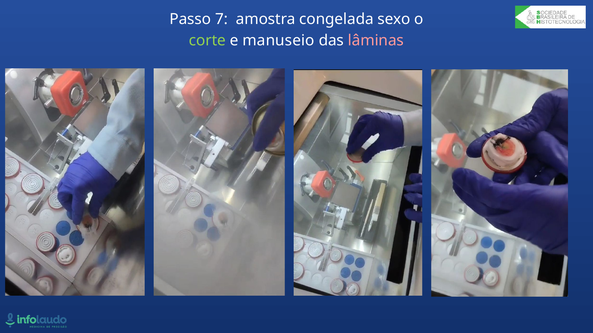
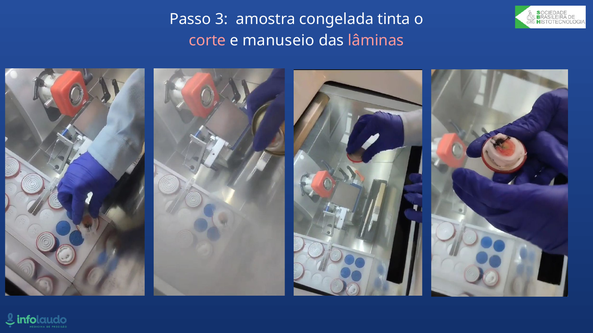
7: 7 -> 3 (221, 19)
sexo: sexo -> tinta (394, 19)
corte colour: light green -> pink (207, 41)
